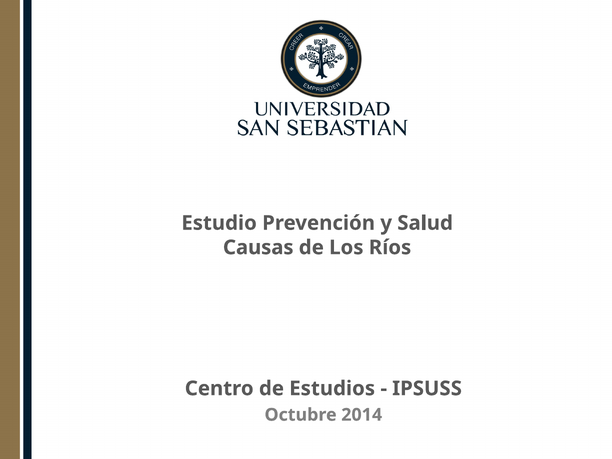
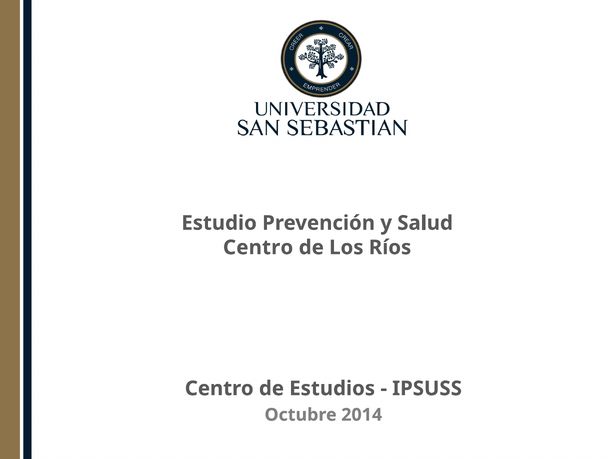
Causas: Causas -> Centro (258, 248)
